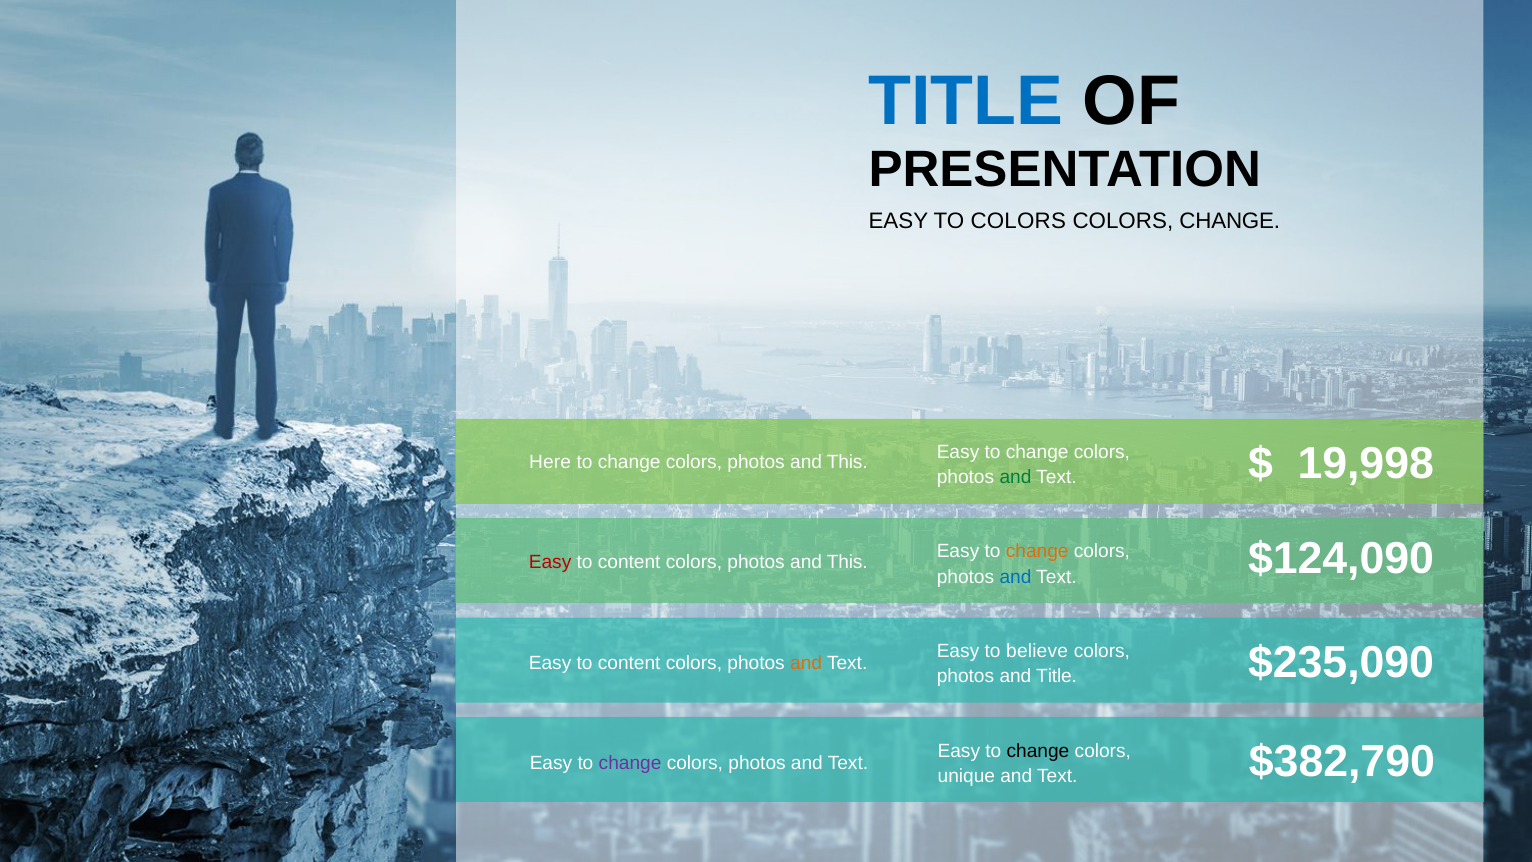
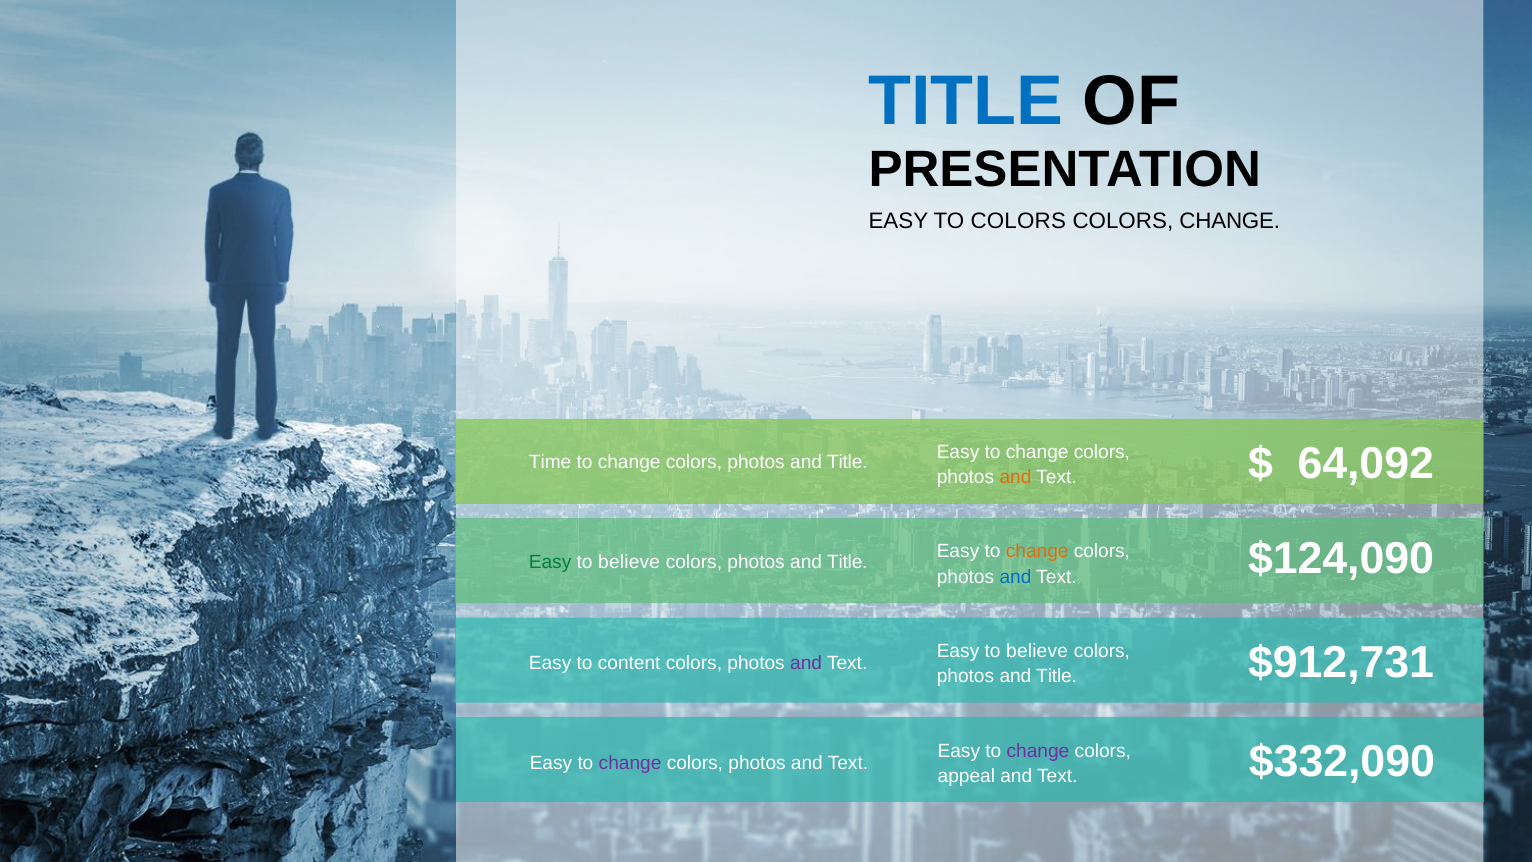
19,998: 19,998 -> 64,092 (1366, 464)
Here: Here -> Time (550, 463)
This: This -> Title (847, 463)
and colour: green -> orange (1015, 477)
Easy colour: red -> green (550, 562)
content: content -> believe (629, 562)
This: This -> Title (847, 562)
$235,090: $235,090 -> $912,731 (1341, 663)
and colour: orange -> purple (806, 663)
$382,790: $382,790 -> $332,090 (1342, 762)
change colour: black -> purple (1038, 750)
unique: unique -> appeal (966, 776)
